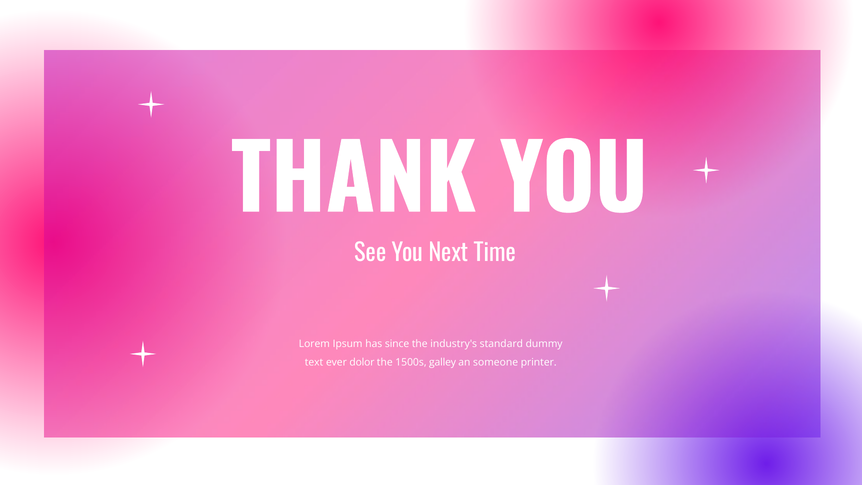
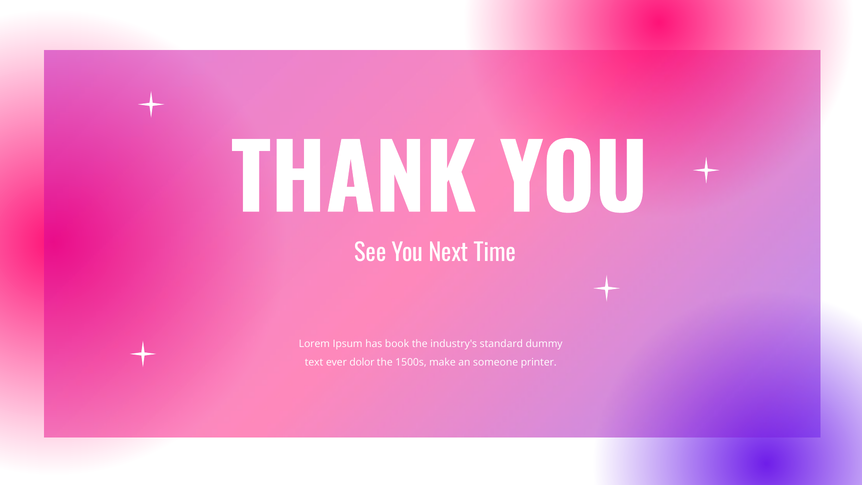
since: since -> book (397, 344)
galley: galley -> make (442, 363)
